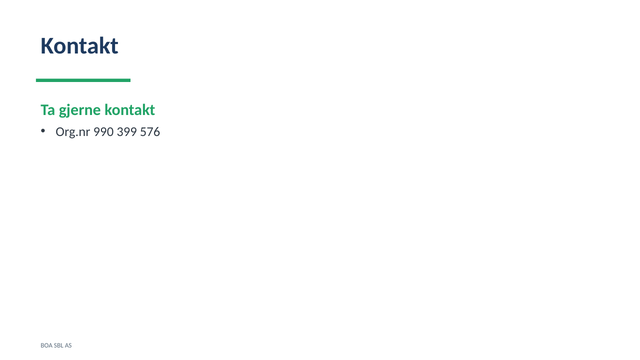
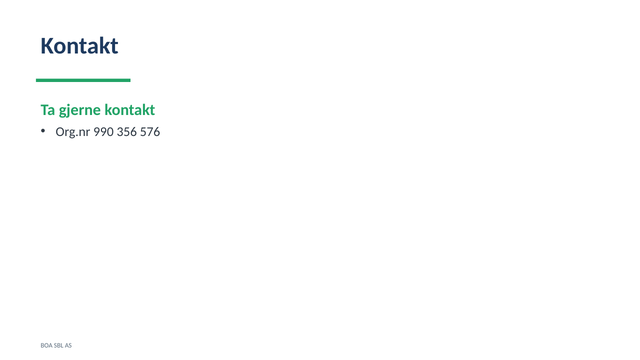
399: 399 -> 356 (127, 132)
